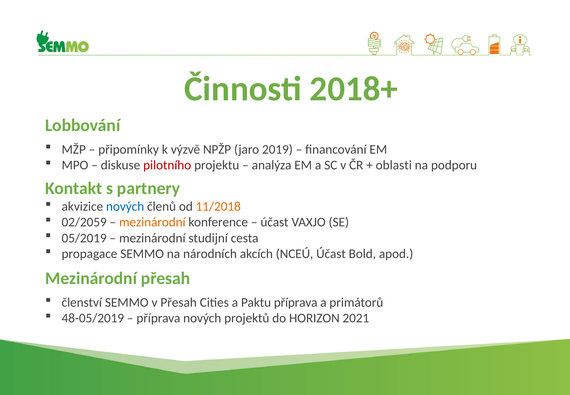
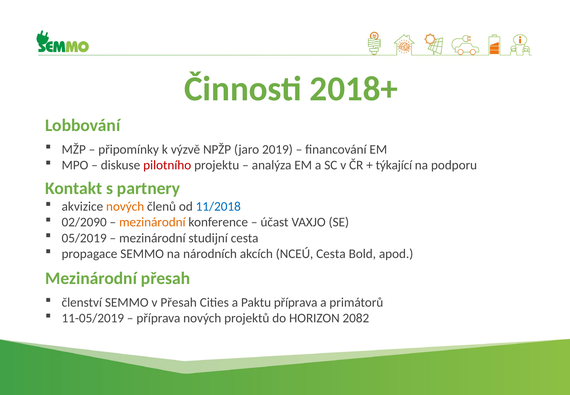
oblasti: oblasti -> týkající (394, 165)
nových colour: blue -> orange (125, 206)
11/2018 colour: orange -> blue (218, 206)
02/2059: 02/2059 -> 02/2090 (84, 222)
NCEÚ Účast: Účast -> Cesta (331, 254)
48-05/2019: 48-05/2019 -> 11-05/2019 (93, 318)
2021: 2021 -> 2082 (356, 318)
